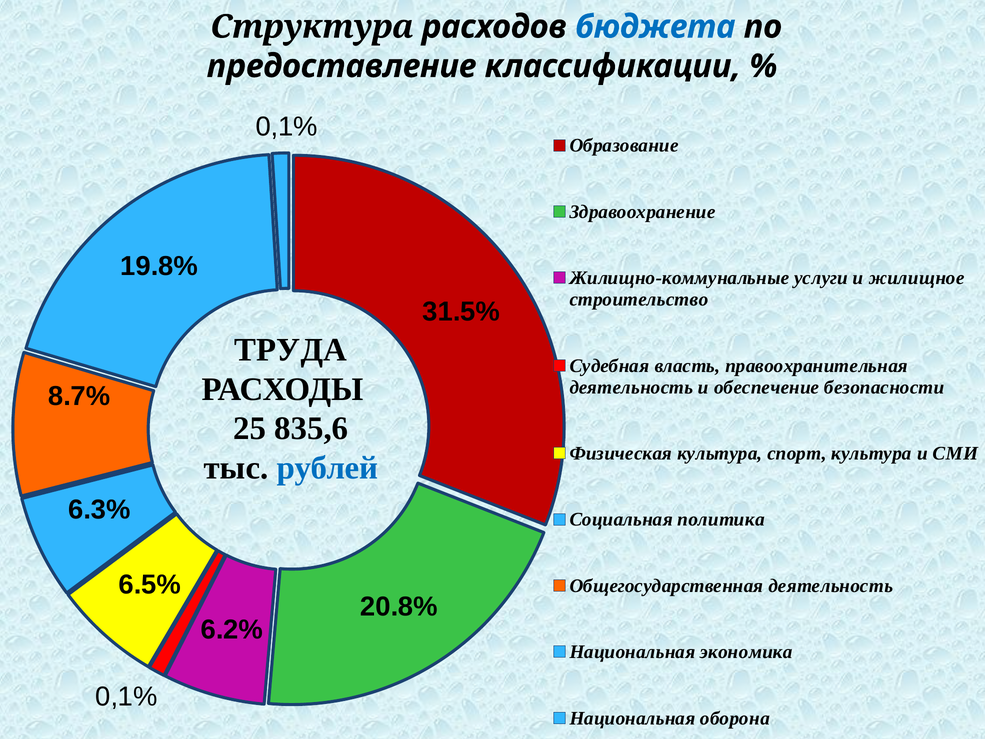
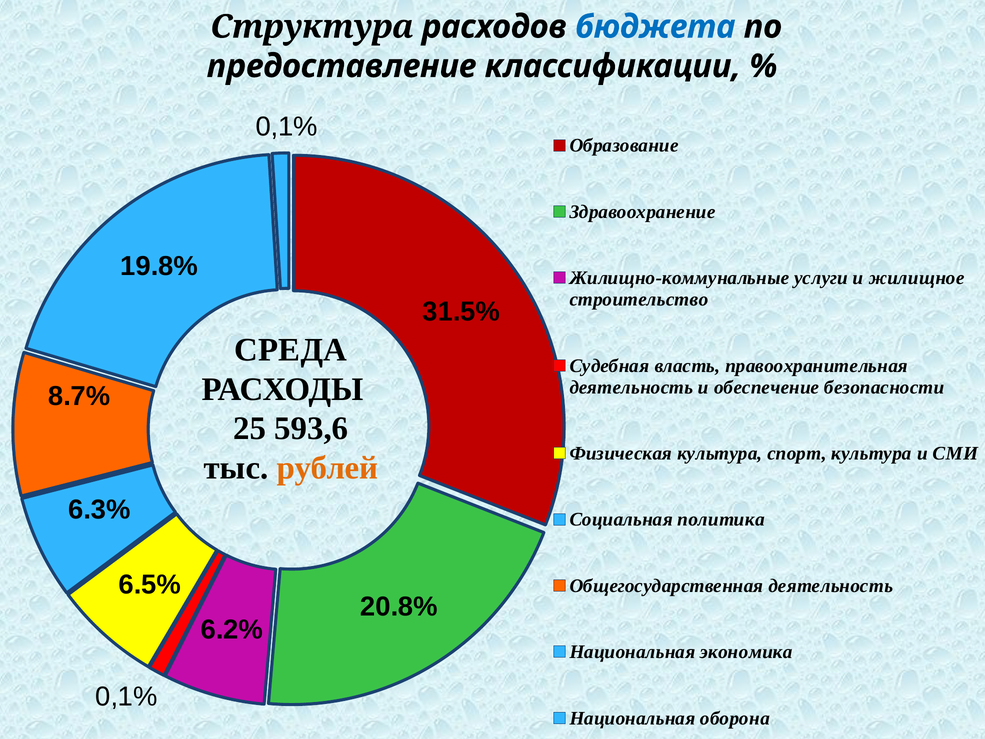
ТРУДА: ТРУДА -> СРЕДА (291, 350)
835,6: 835,6 -> 593,6 (311, 428)
рублей colour: blue -> orange (327, 468)
